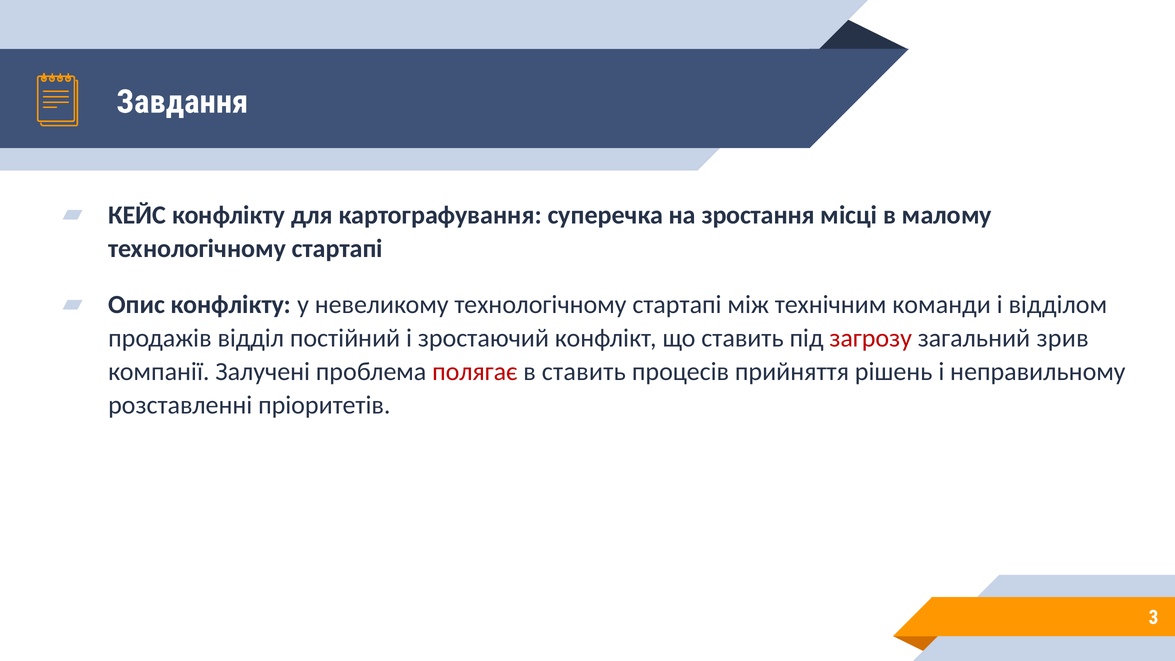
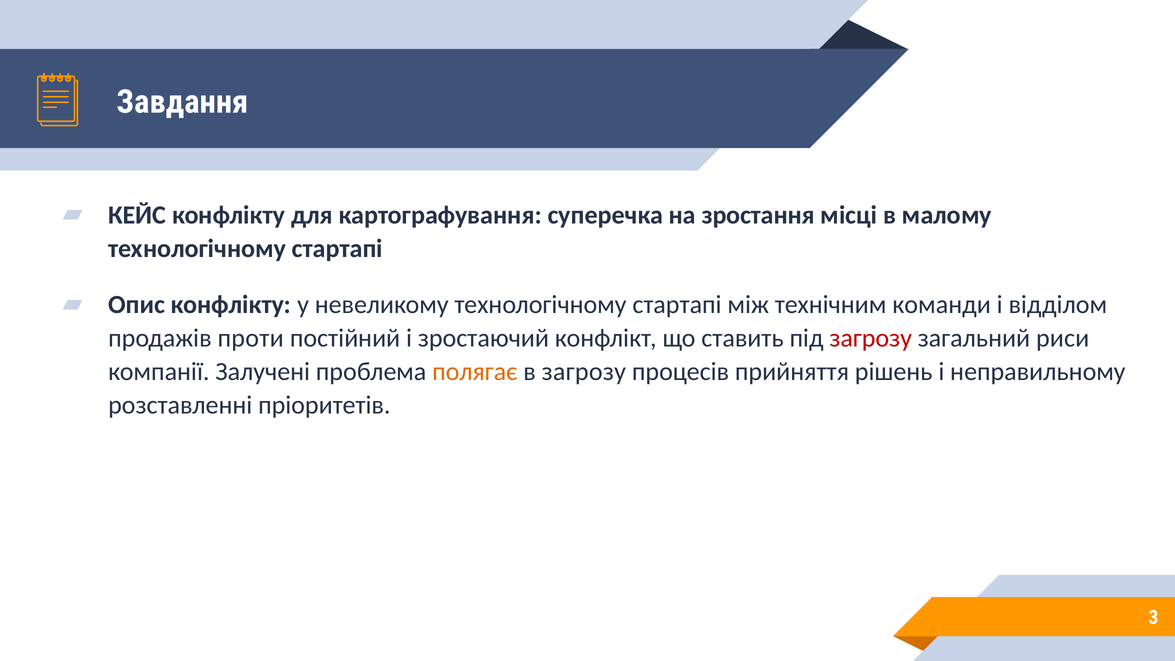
відділ: відділ -> проти (251, 338)
зрив: зрив -> риси (1063, 338)
полягає colour: red -> orange (475, 372)
в ставить: ставить -> загрозу (584, 372)
